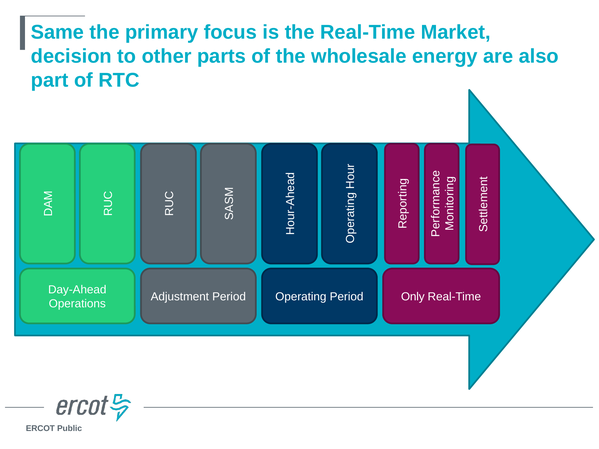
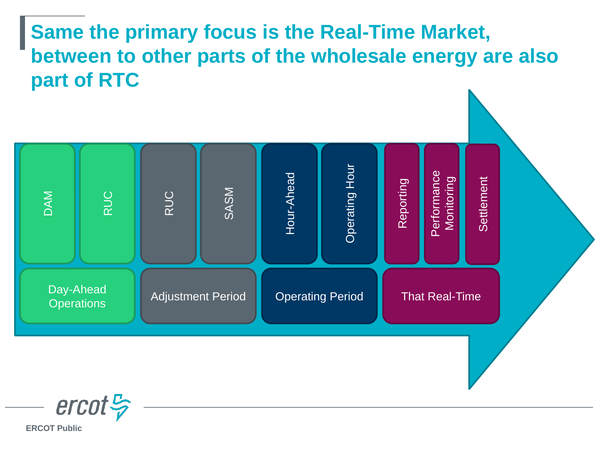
decision: decision -> between (71, 56)
Only: Only -> That (413, 297)
